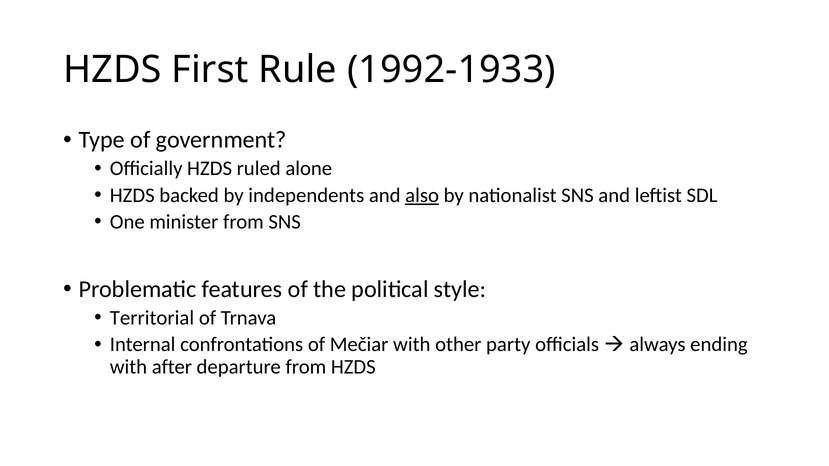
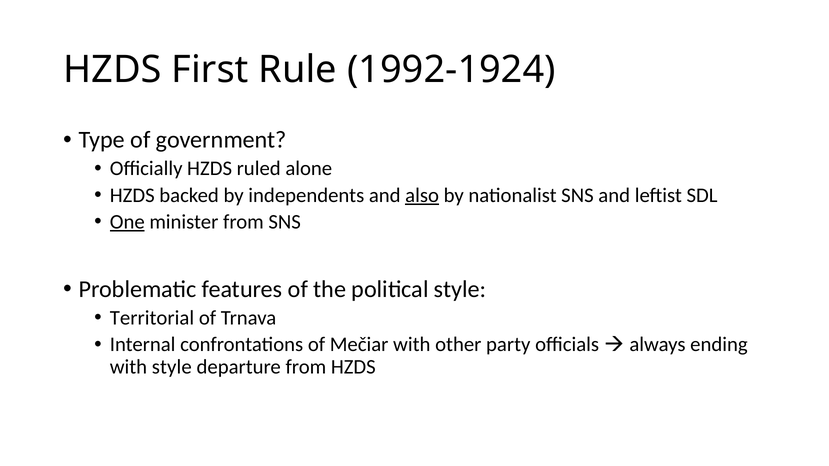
1992-1933: 1992-1933 -> 1992-1924 (451, 70)
One underline: none -> present (127, 222)
with after: after -> style (172, 367)
